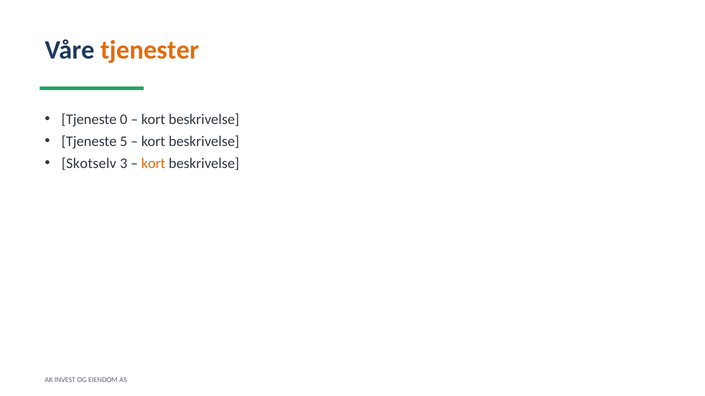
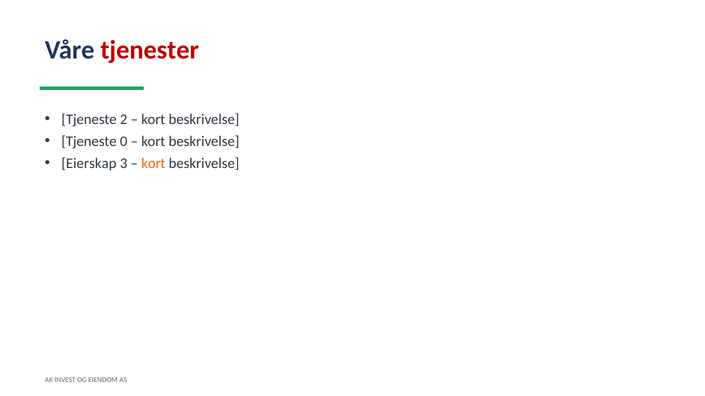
tjenester colour: orange -> red (150, 50)
0: 0 -> 2 (124, 119)
5: 5 -> 0 (124, 141)
Skotselv: Skotselv -> Eierskap (89, 163)
